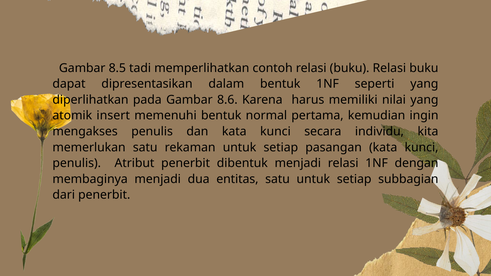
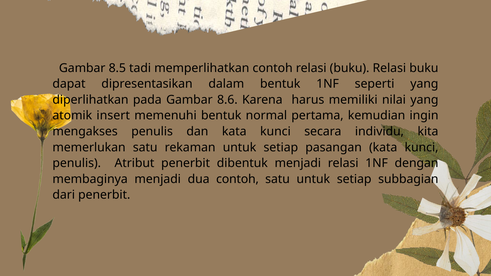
dua entitas: entitas -> contoh (237, 179)
